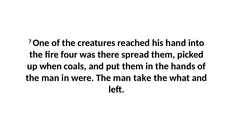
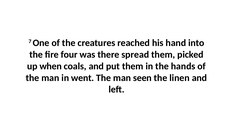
were: were -> went (83, 78)
take: take -> seen (142, 78)
what: what -> linen (180, 78)
